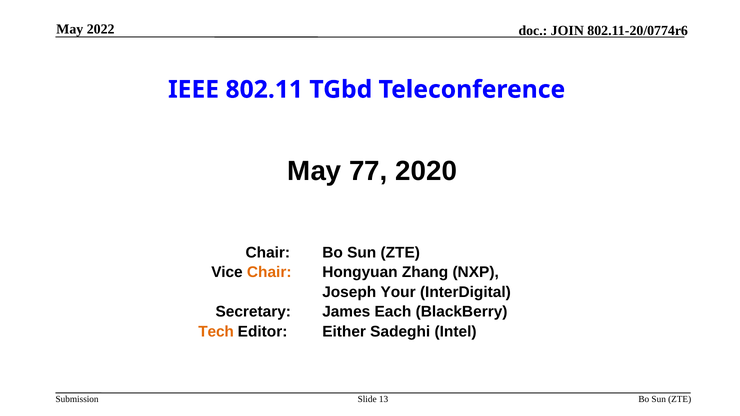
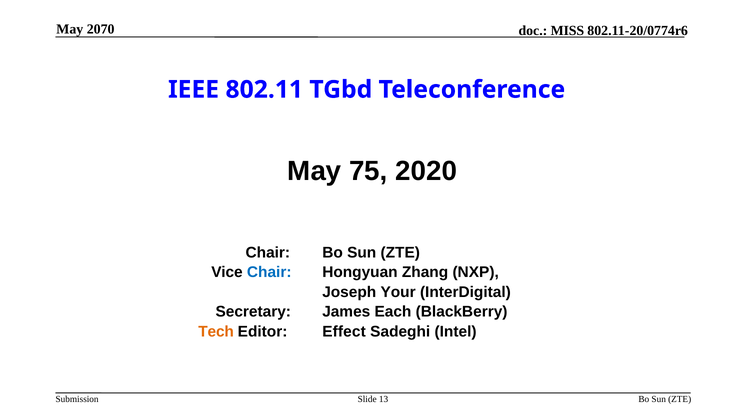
2022: 2022 -> 2070 (101, 29)
JOIN: JOIN -> MISS (567, 31)
77: 77 -> 75 (368, 171)
Chair colour: orange -> blue (269, 273)
Either: Either -> Effect (344, 332)
